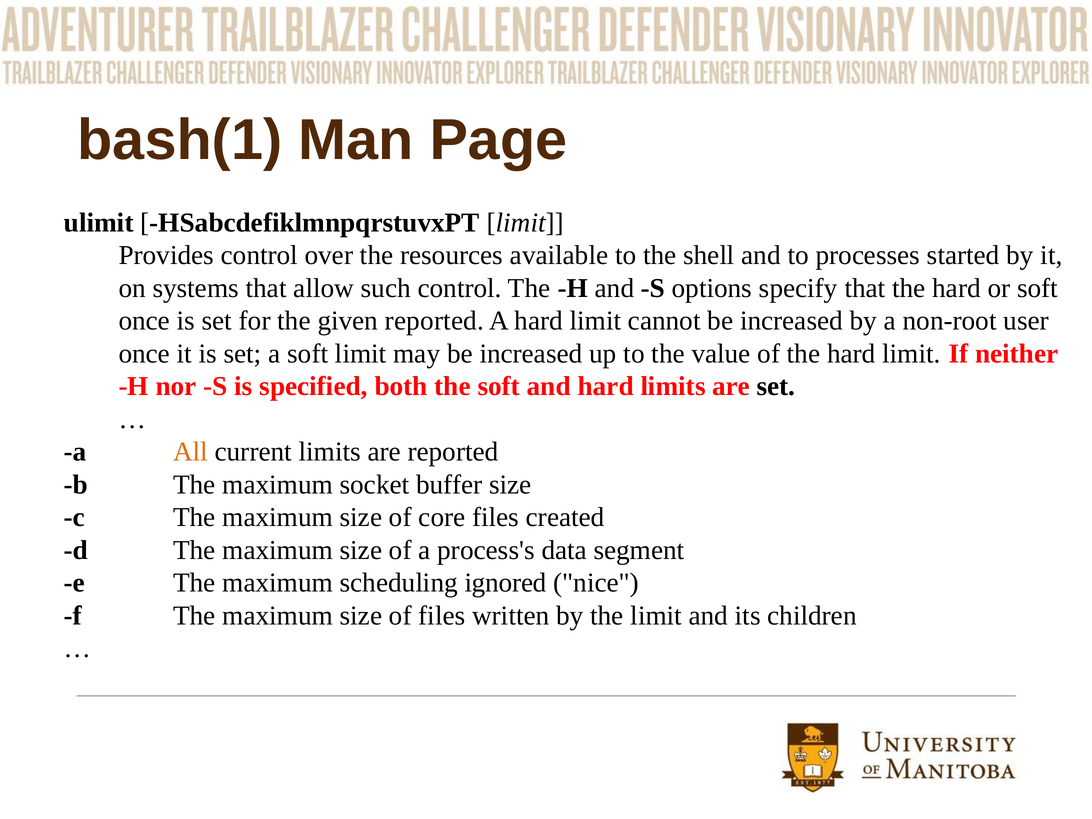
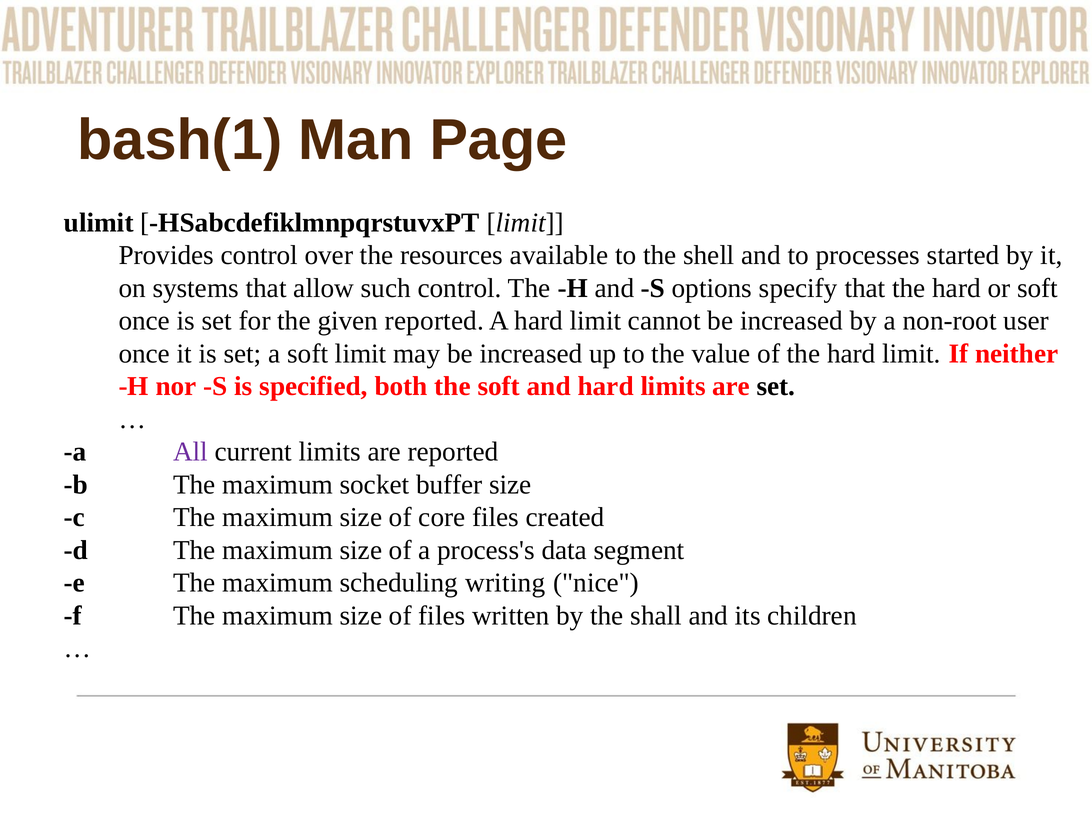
All colour: orange -> purple (191, 452)
ignored: ignored -> writing (505, 583)
the limit: limit -> shall (656, 616)
